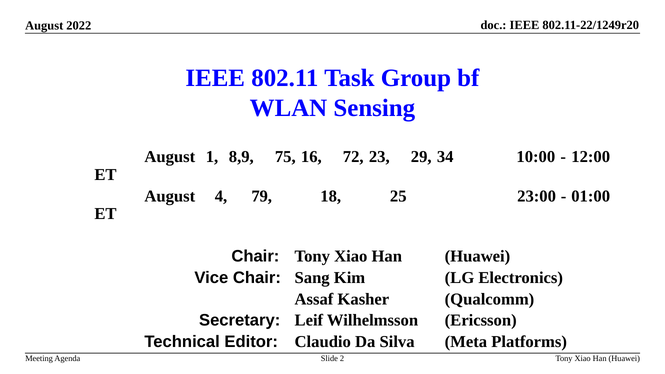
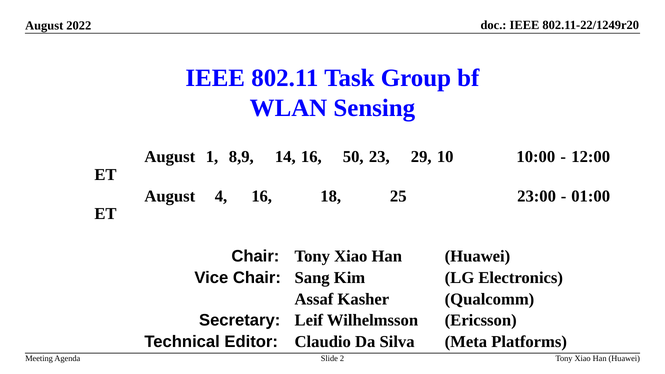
75: 75 -> 14 (285, 157)
72: 72 -> 50 (353, 157)
34: 34 -> 10 (445, 157)
4 79: 79 -> 16 (262, 196)
